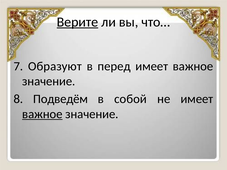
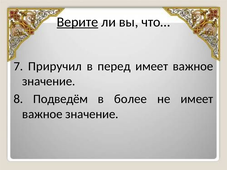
Образуют: Образуют -> Приручил (55, 66)
собой: собой -> более (130, 99)
важное underline: present -> none (42, 114)
